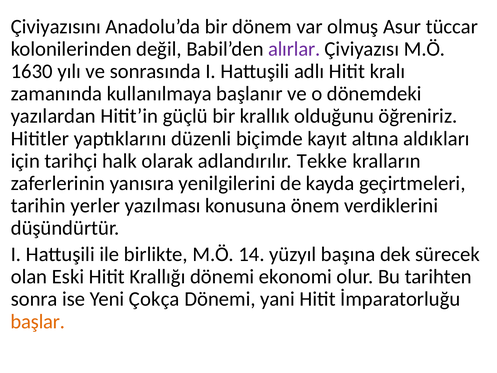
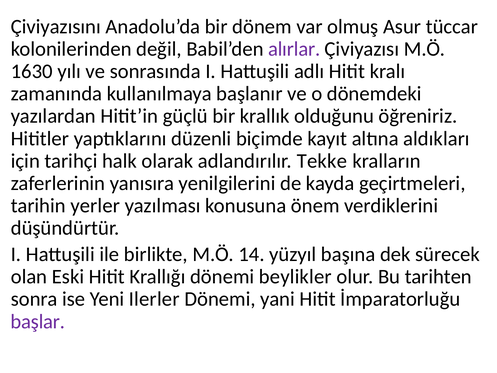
ekonomi: ekonomi -> beylikler (295, 277)
Çokça: Çokça -> Ilerler (154, 299)
başlar colour: orange -> purple (38, 321)
